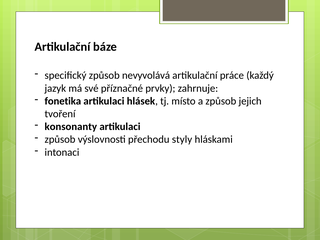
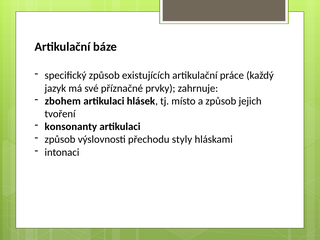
nevyvolává: nevyvolává -> existujících (146, 75)
fonetika: fonetika -> zbohem (63, 101)
